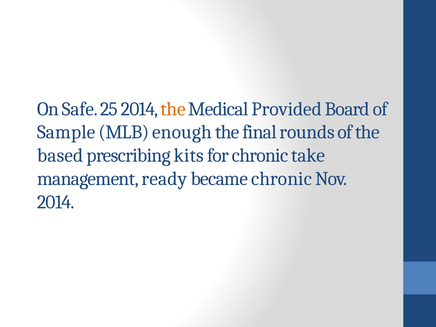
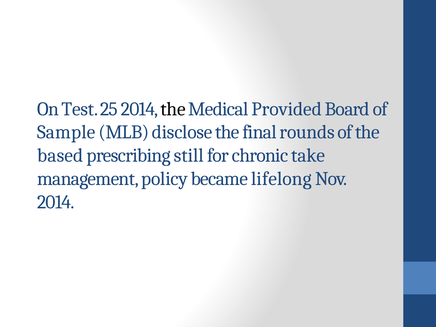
Safe: Safe -> Test (80, 109)
the colour: orange -> black (173, 109)
enough: enough -> disclose (182, 132)
kits: kits -> still (189, 156)
ready: ready -> policy (165, 179)
became chronic: chronic -> lifelong (281, 179)
